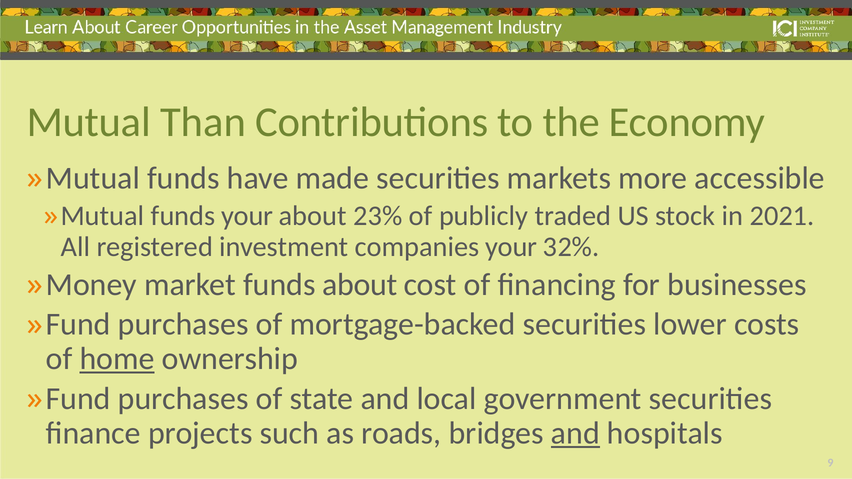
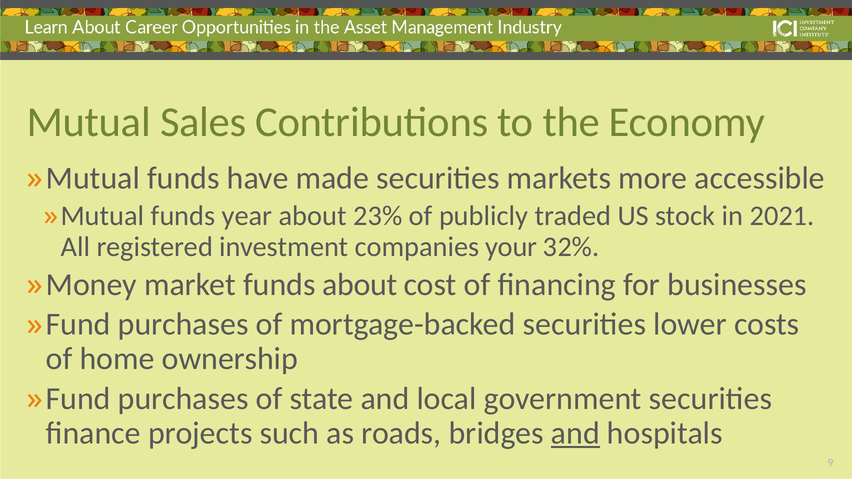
Than: Than -> Sales (203, 122)
funds your: your -> year (247, 216)
home underline: present -> none (117, 359)
